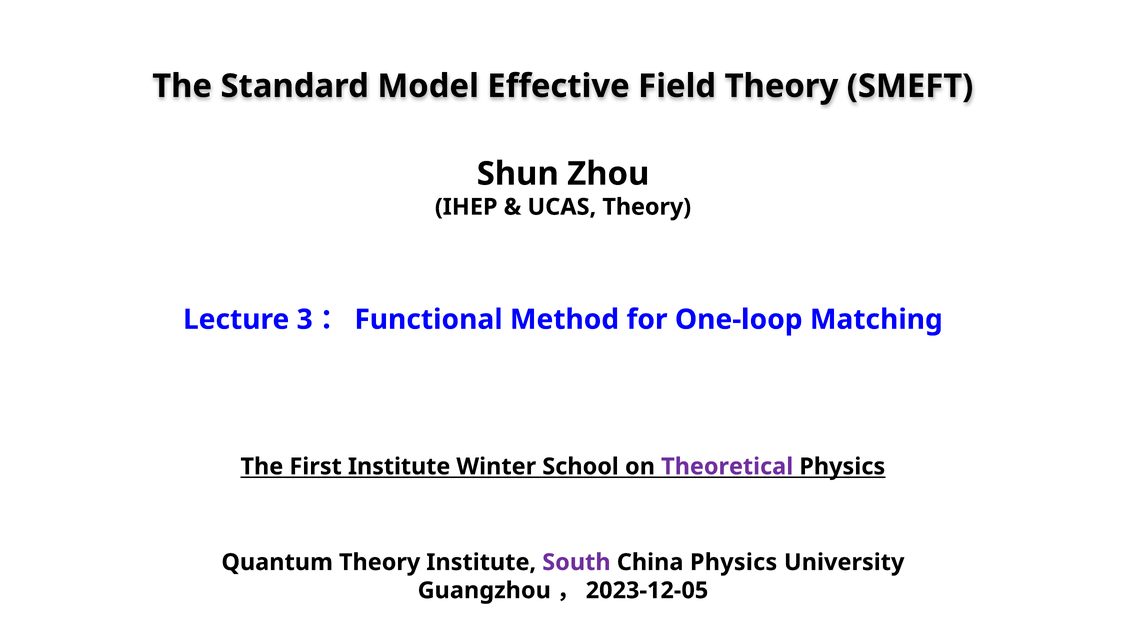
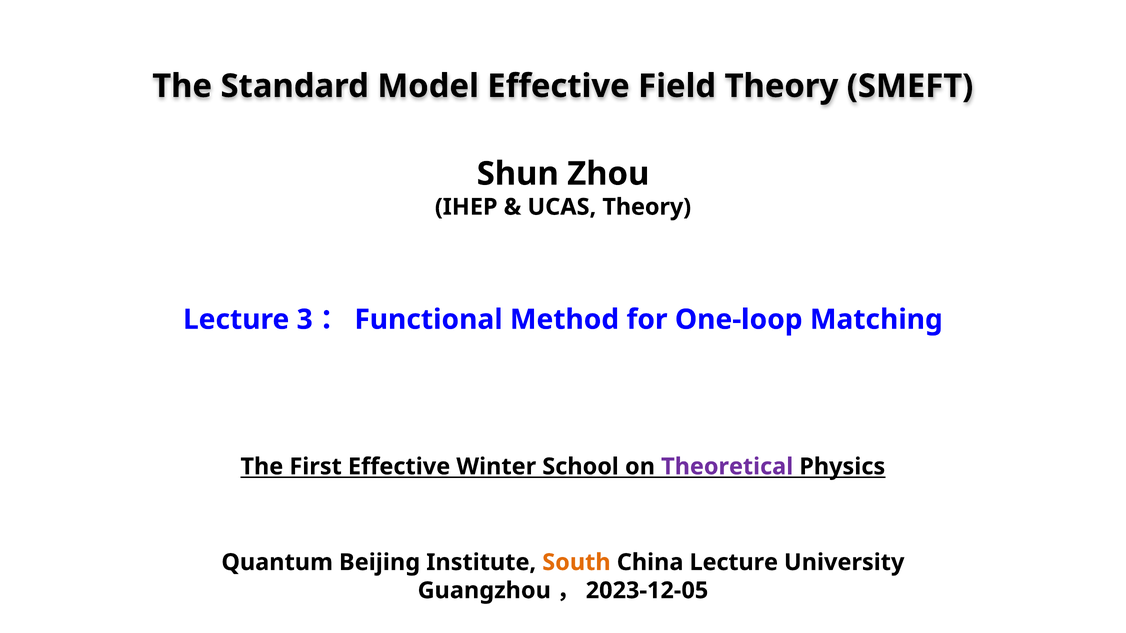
First Institute: Institute -> Effective (399, 467)
Quantum Theory: Theory -> Beijing (380, 563)
South colour: purple -> orange (576, 563)
China Physics: Physics -> Lecture (734, 563)
